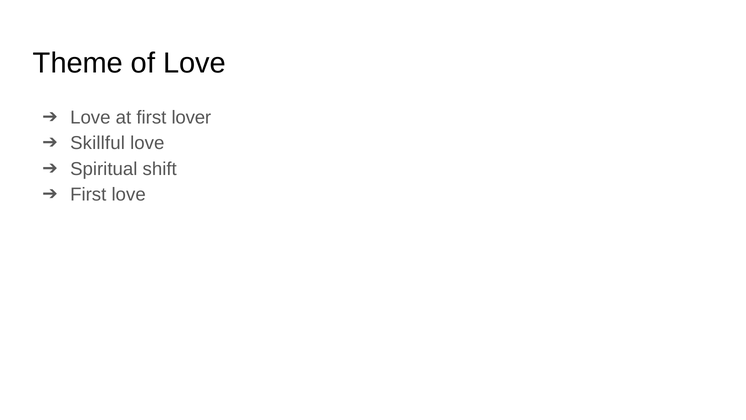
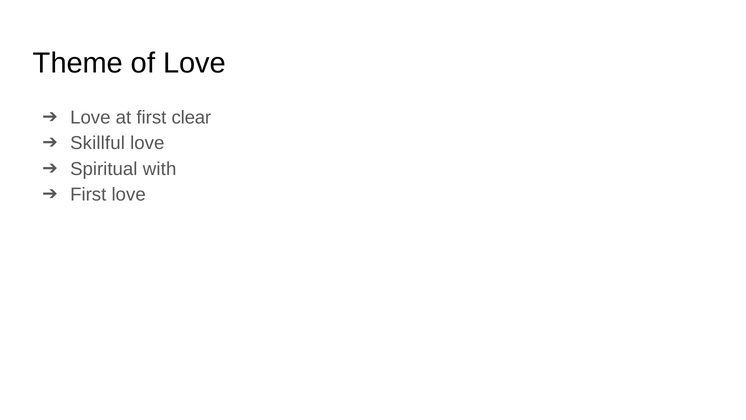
lover: lover -> clear (191, 117)
shift: shift -> with (160, 169)
